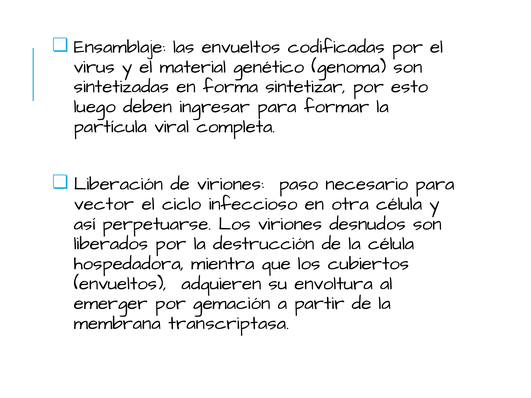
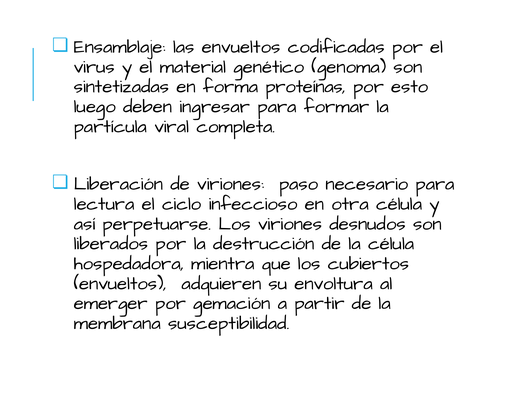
sintetizar: sintetizar -> proteínas (306, 87)
vector: vector -> lectura (104, 204)
transcriptasa: transcriptasa -> susceptibilidad (229, 323)
